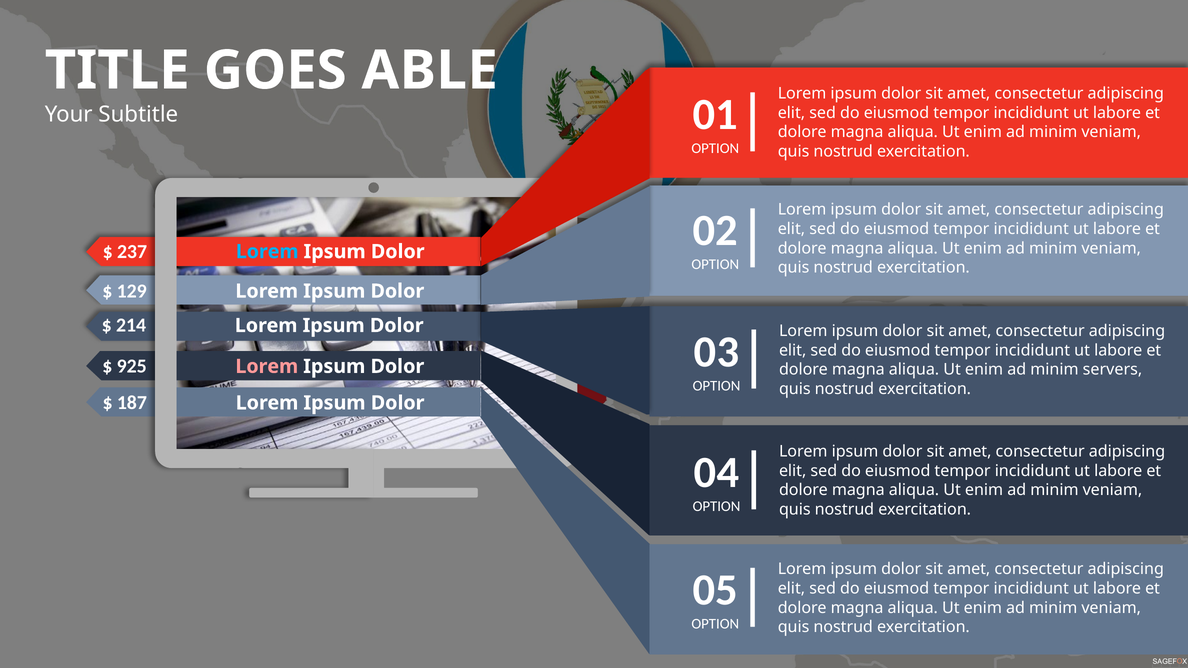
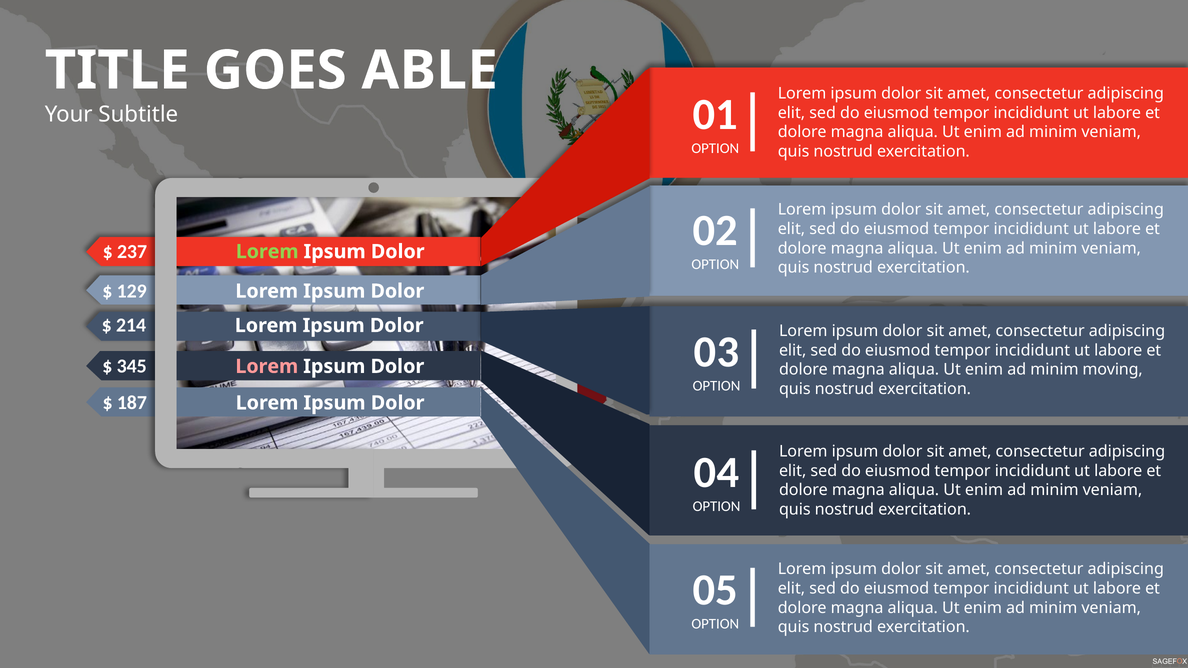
Lorem colour: light blue -> light green (267, 252)
925: 925 -> 345 (132, 366)
servers: servers -> moving (1113, 370)
